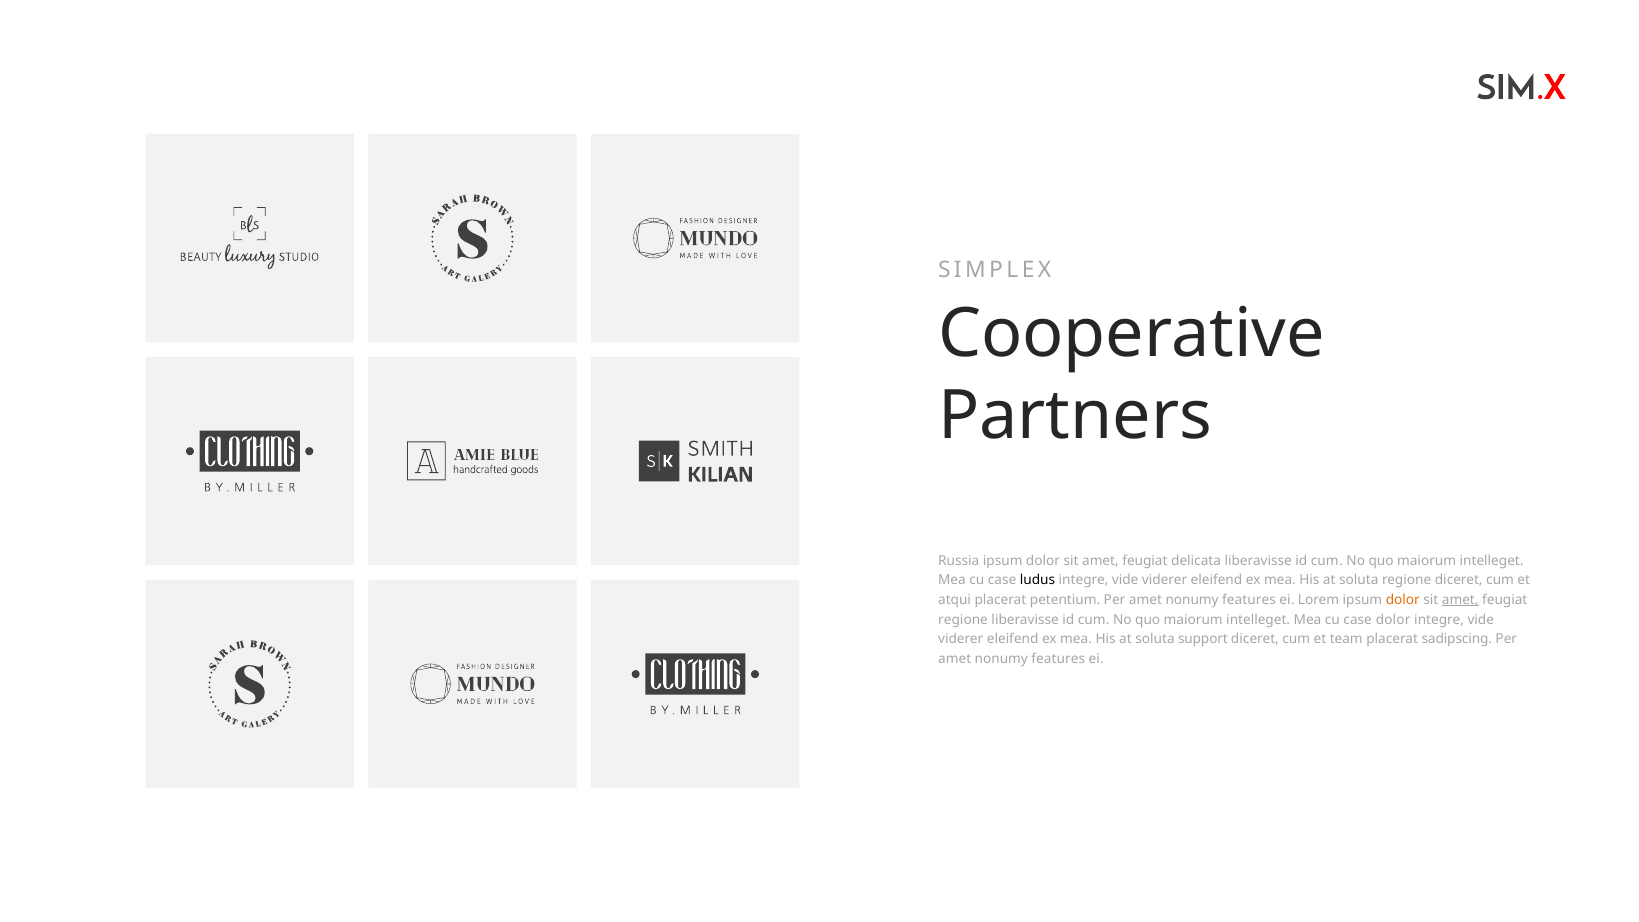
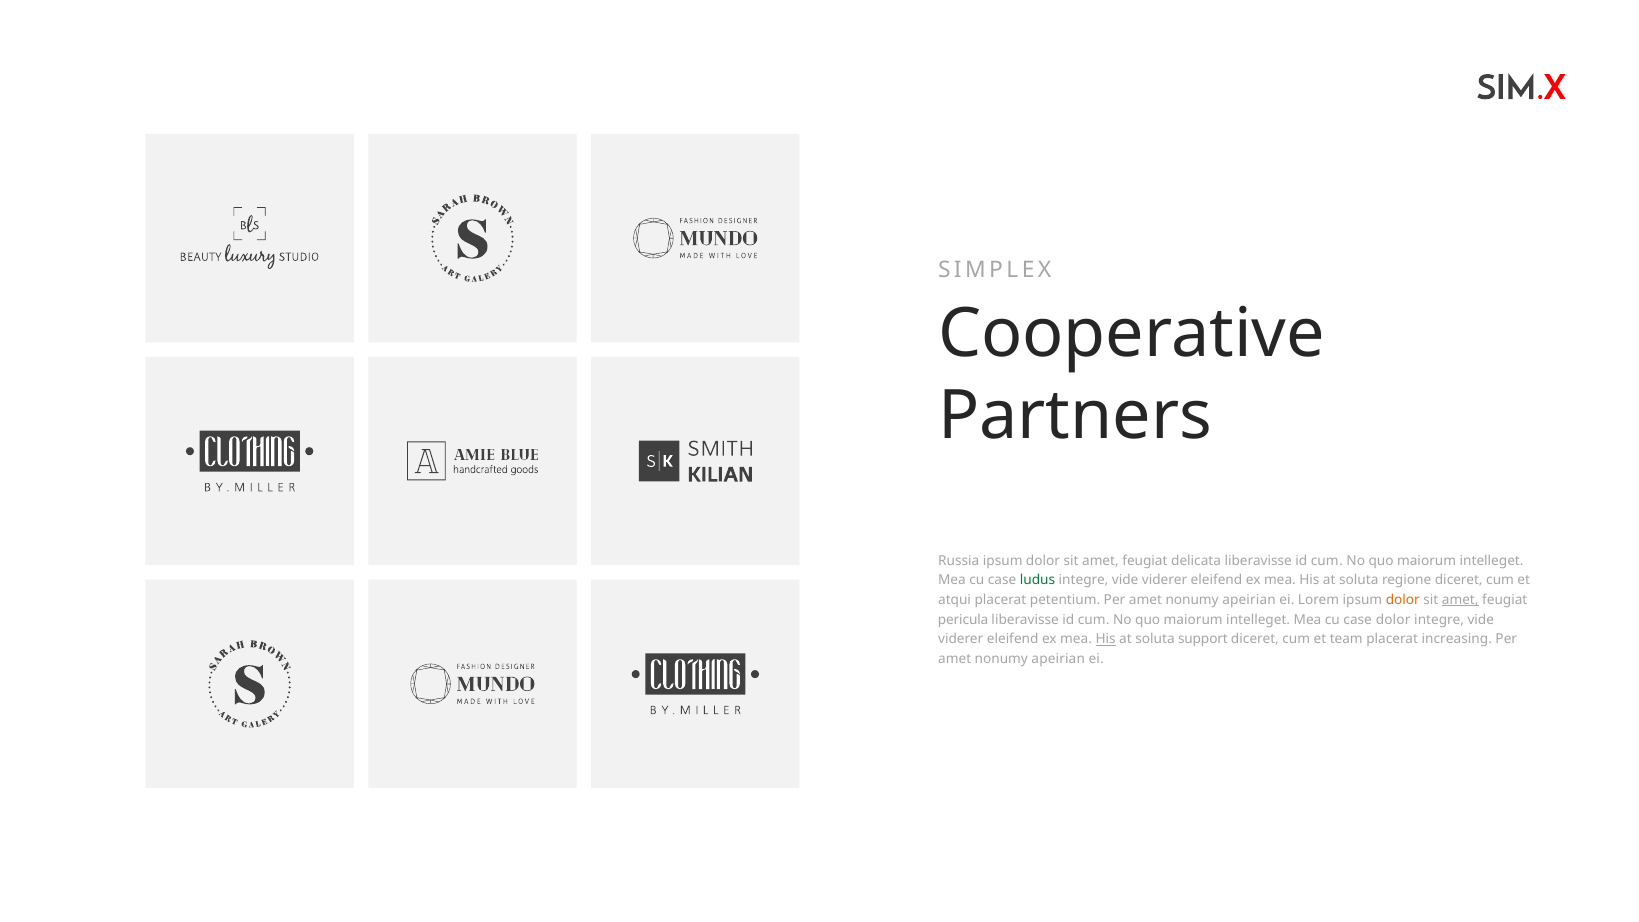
ludus colour: black -> green (1038, 580)
features: features -> apeirian (1249, 600)
regione: regione -> pericula (963, 620)
His underline: none -> present (1106, 639)
sadipscing: sadipscing -> increasing (1457, 639)
features: features -> apeirian (1058, 659)
